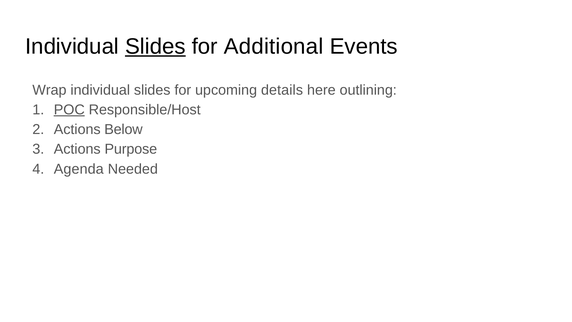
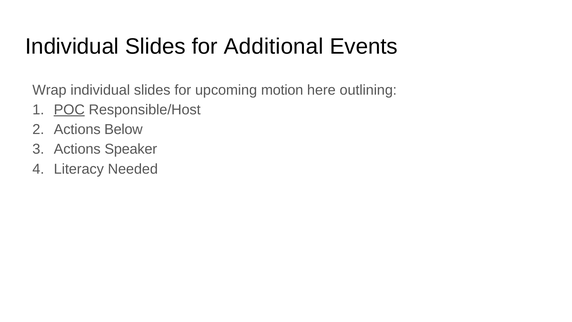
Slides underline: present -> none (155, 46)
details: details -> motion (282, 90)
Purpose: Purpose -> Speaker (131, 149)
Agenda: Agenda -> Literacy (79, 169)
